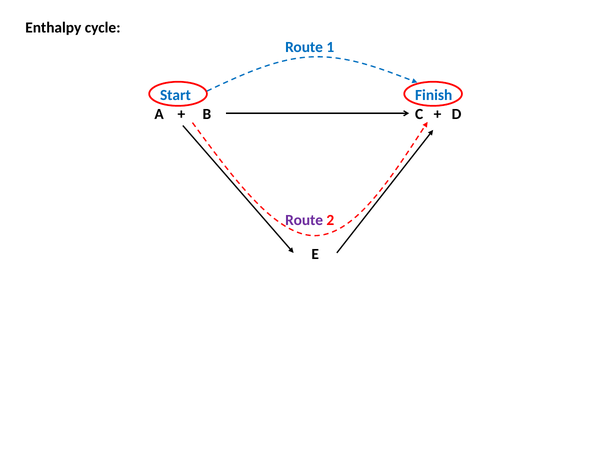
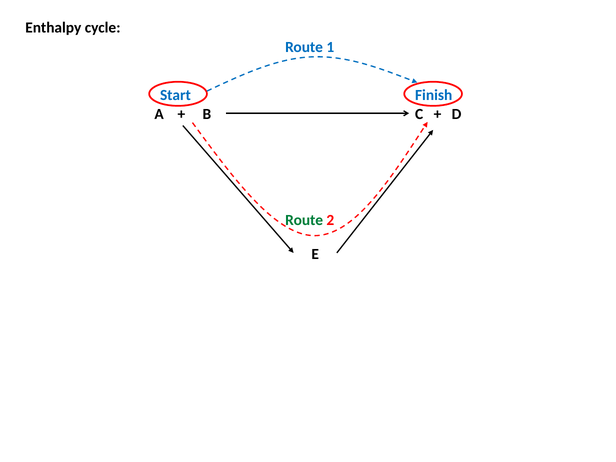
Route colour: purple -> green (304, 220)
